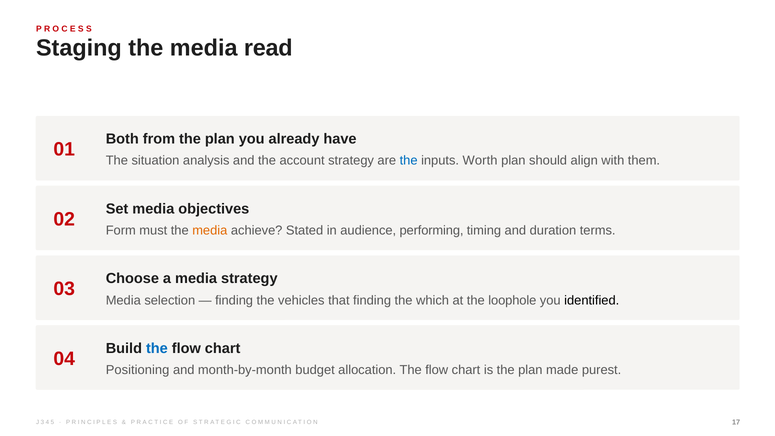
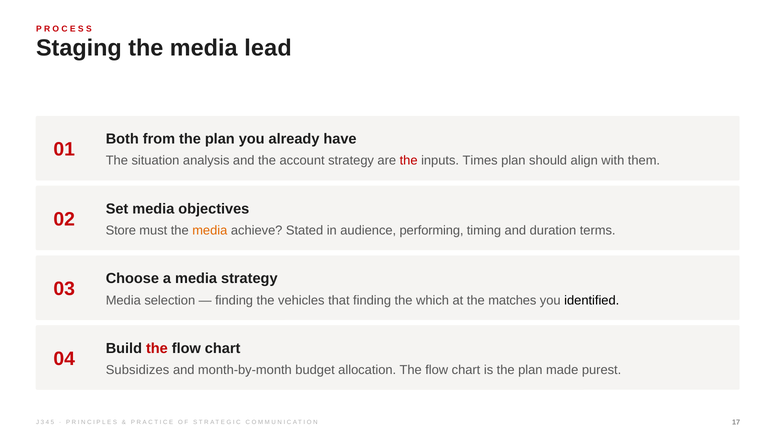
read: read -> lead (268, 48)
the colour: blue -> red (409, 161)
Worth: Worth -> Times (480, 161)
Form: Form -> Store (121, 230)
loophole: loophole -> matches (512, 300)
the colour: blue -> red (157, 348)
Positioning: Positioning -> Subsidizes (138, 370)
